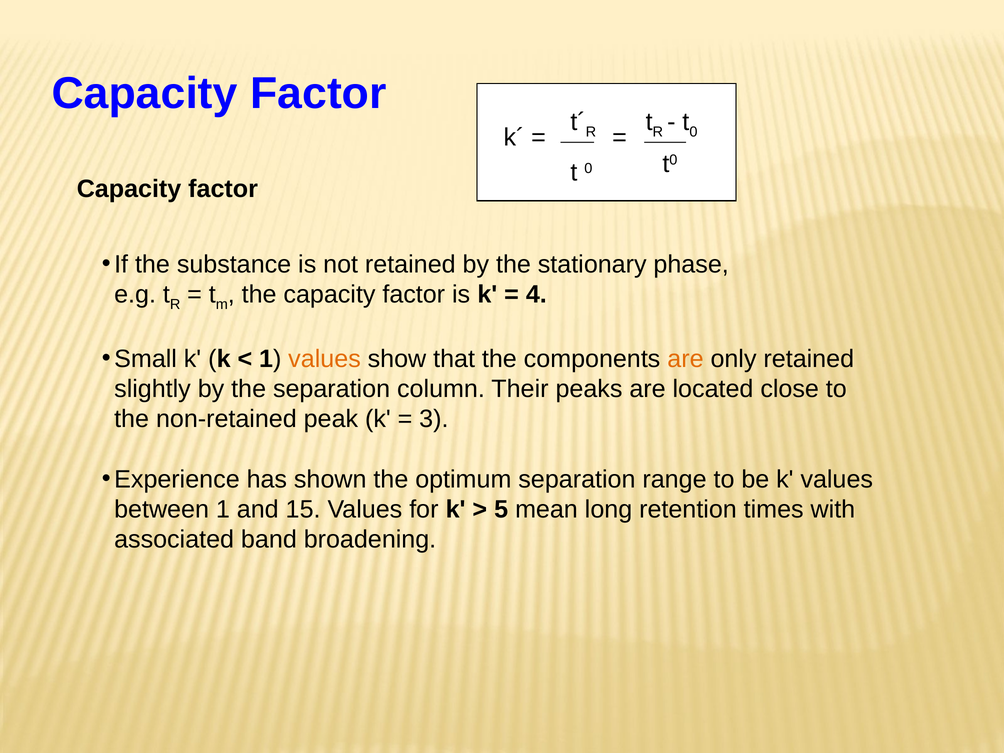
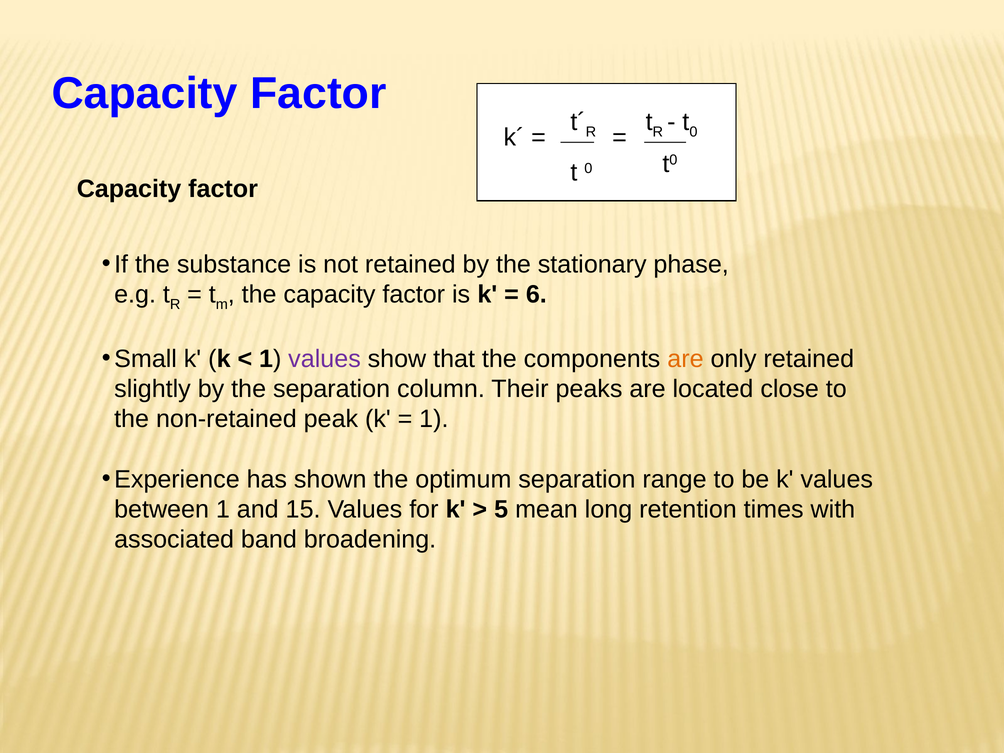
4: 4 -> 6 (536, 294)
values colour: orange -> purple (325, 359)
3: 3 -> 1 (434, 419)
